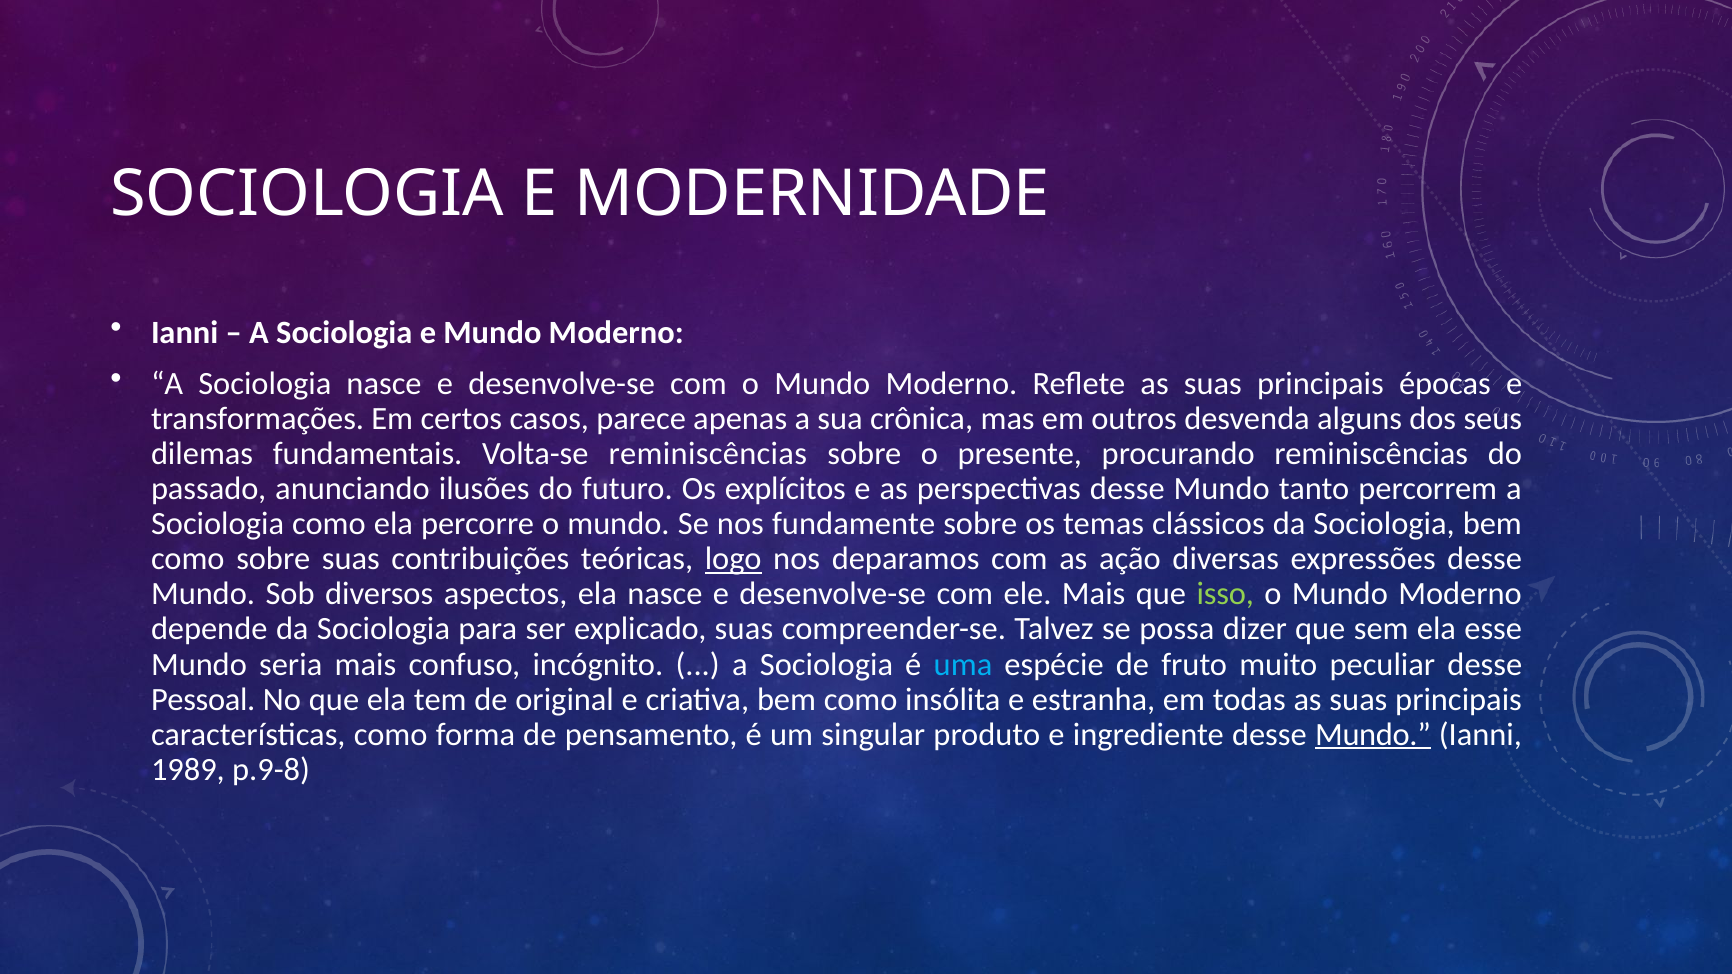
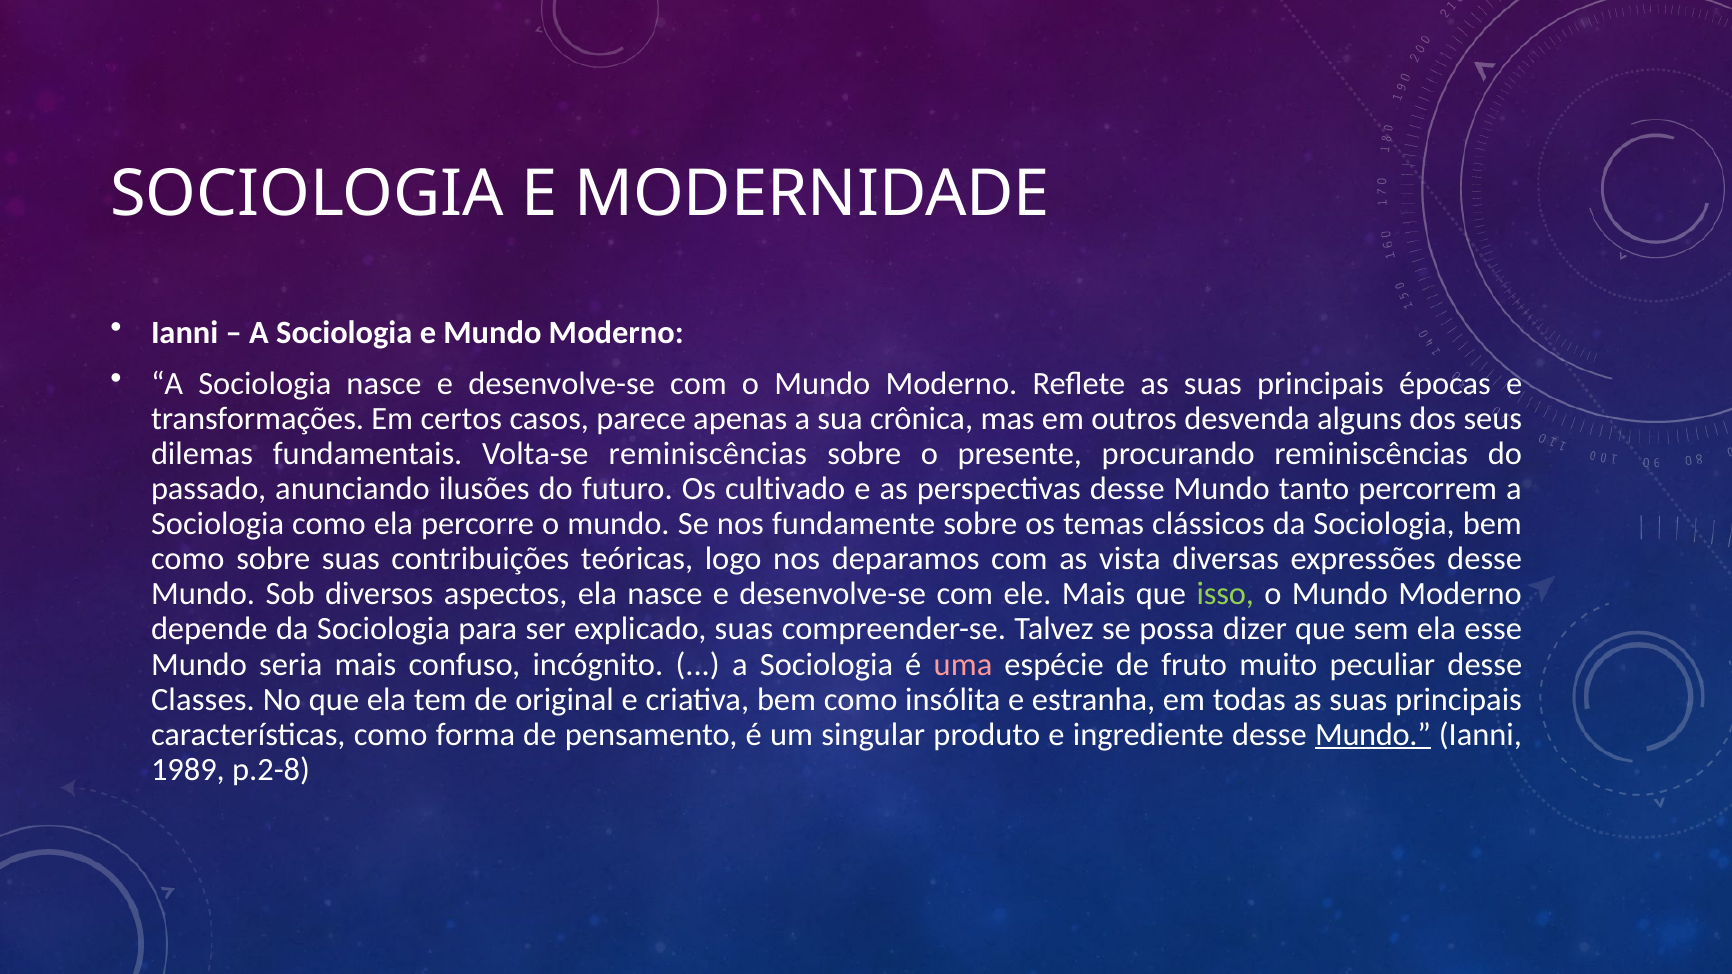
explícitos: explícitos -> cultivado (785, 489)
logo underline: present -> none (733, 559)
ação: ação -> vista (1130, 559)
uma colour: light blue -> pink (963, 664)
Pessoal: Pessoal -> Classes (203, 700)
p.9-8: p.9-8 -> p.2-8 (271, 770)
